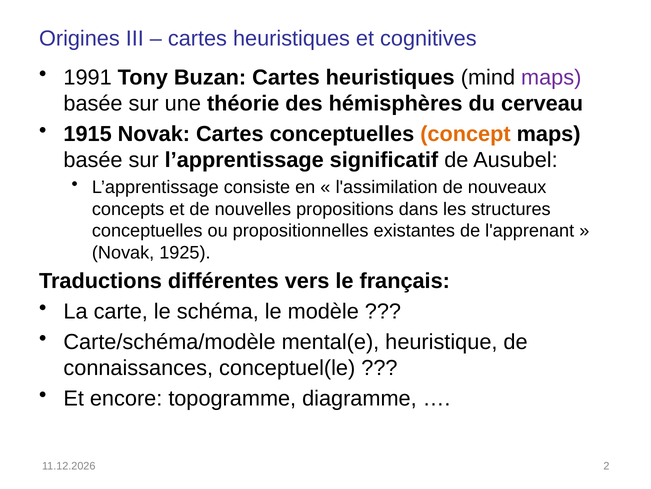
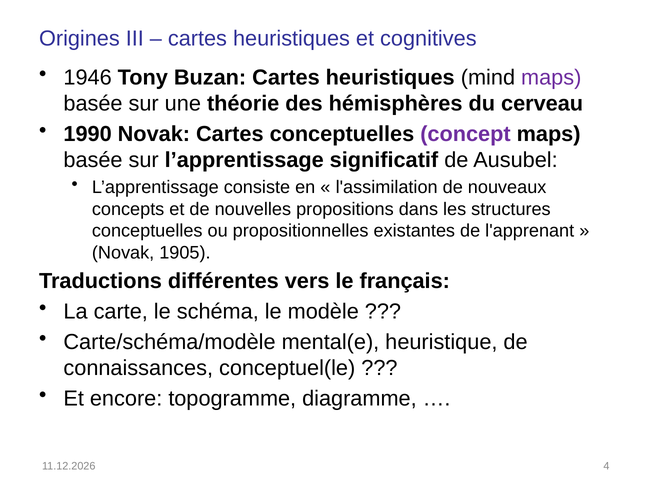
1991: 1991 -> 1946 (88, 77)
1915: 1915 -> 1990 (88, 134)
concept colour: orange -> purple (465, 134)
1925: 1925 -> 1905 (185, 252)
2: 2 -> 4 (606, 465)
